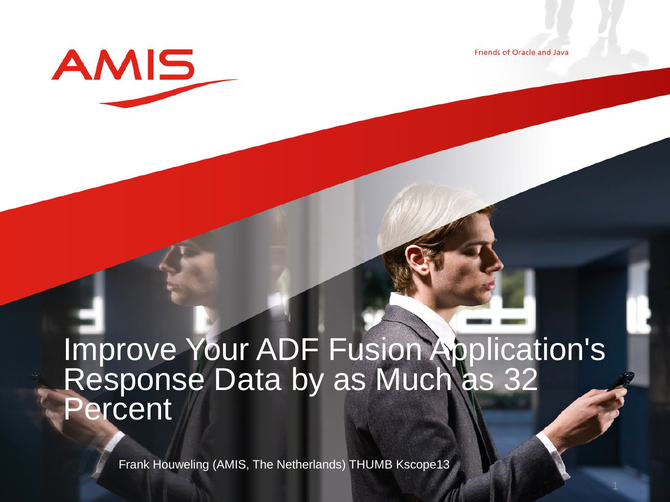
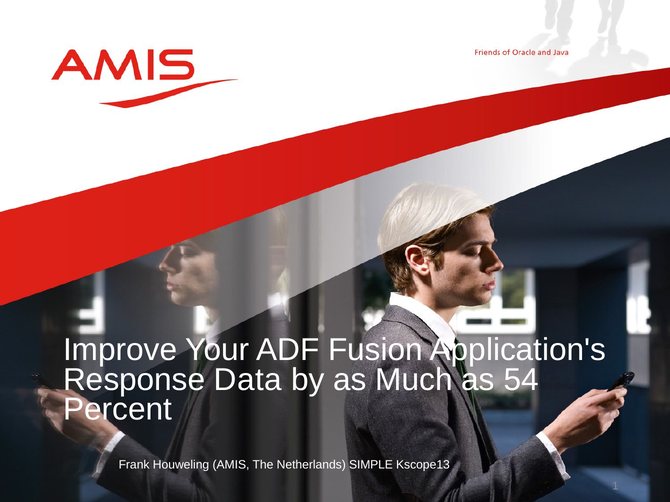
32: 32 -> 54 (521, 380)
THUMB: THUMB -> SIMPLE (371, 465)
